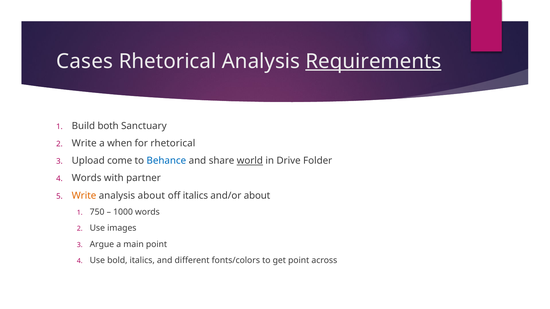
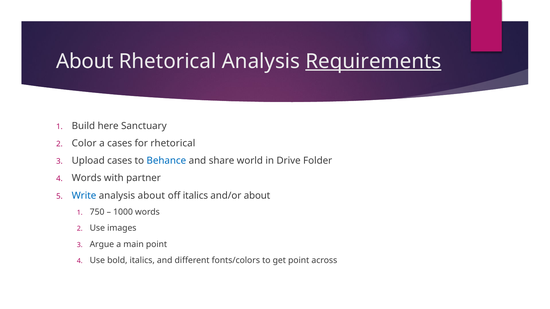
Cases: Cases -> About (85, 61)
both: both -> here (108, 126)
Write: Write -> Color (84, 143)
a when: when -> cases (120, 143)
Upload come: come -> cases (120, 161)
world underline: present -> none (250, 161)
Write colour: orange -> blue (84, 196)
